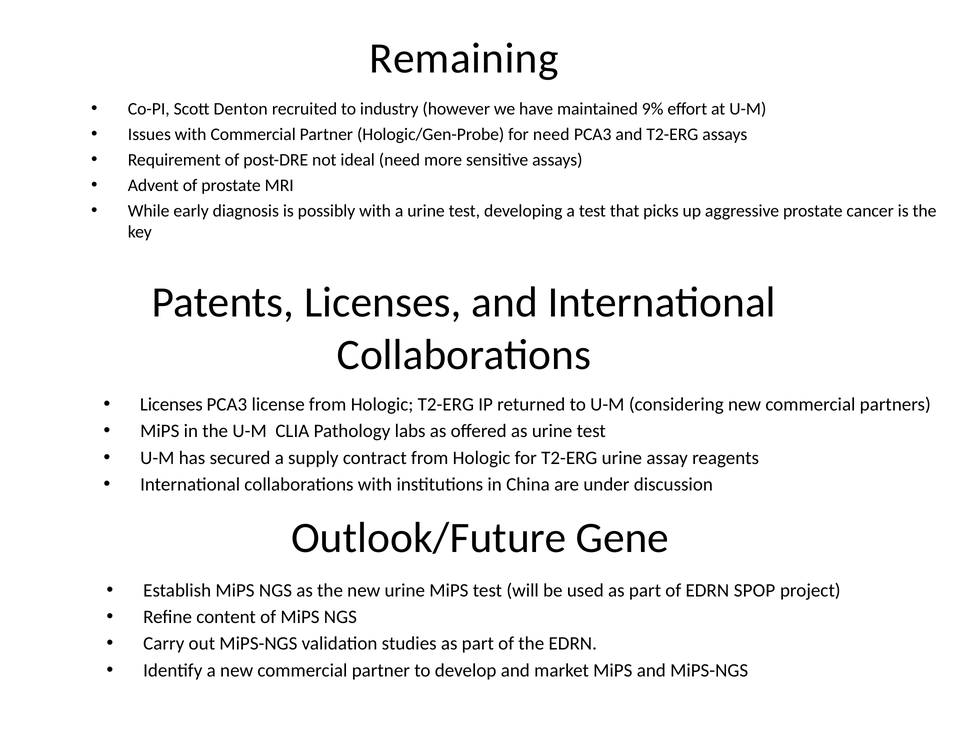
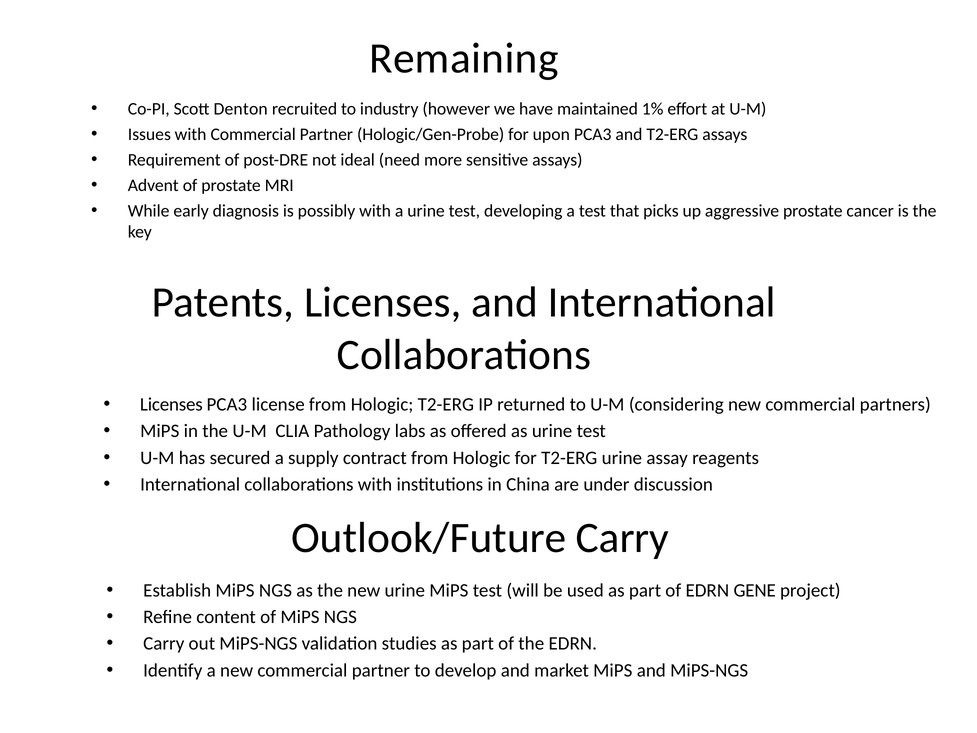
9%: 9% -> 1% (653, 109)
for need: need -> upon (551, 134)
Outlook/Future Gene: Gene -> Carry (622, 538)
SPOP: SPOP -> GENE (755, 590)
